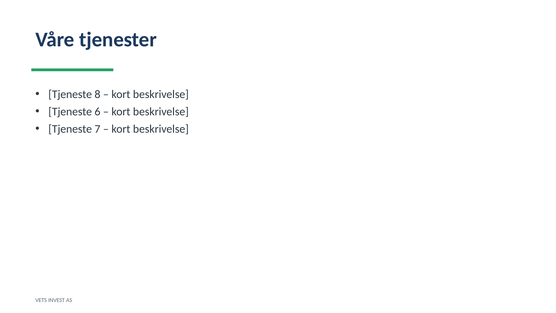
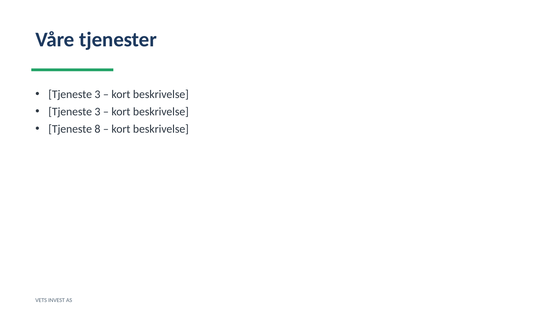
8: 8 -> 3 (97, 94)
6: 6 -> 3 (97, 112)
7: 7 -> 8 (97, 129)
